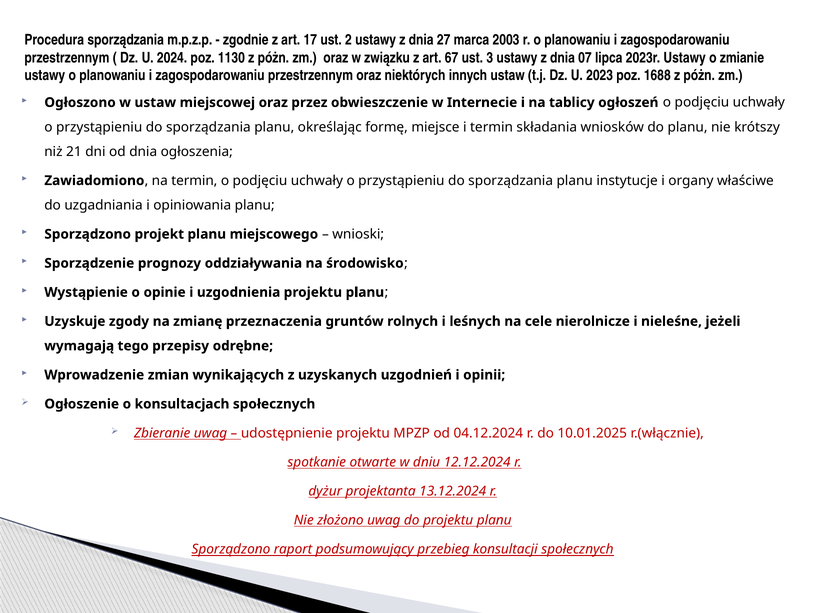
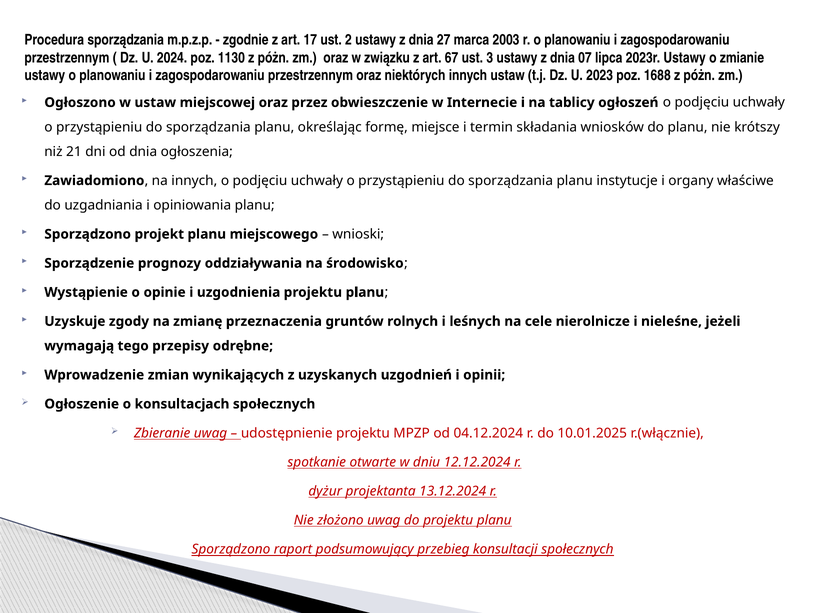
na termin: termin -> innych (194, 181)
